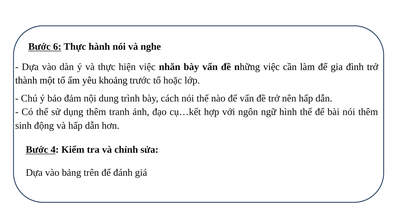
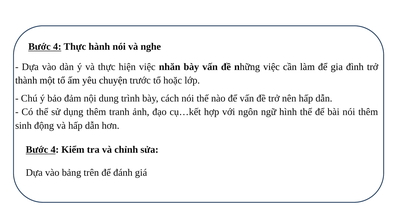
6: 6 -> 4 (57, 47)
khoảng: khoảng -> chuyện (113, 80)
